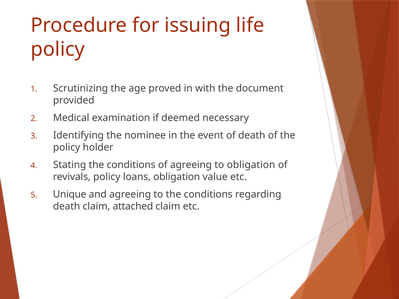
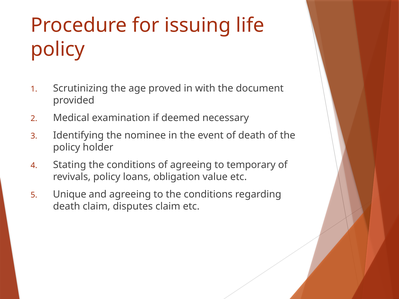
to obligation: obligation -> temporary (251, 165)
attached: attached -> disputes (133, 206)
